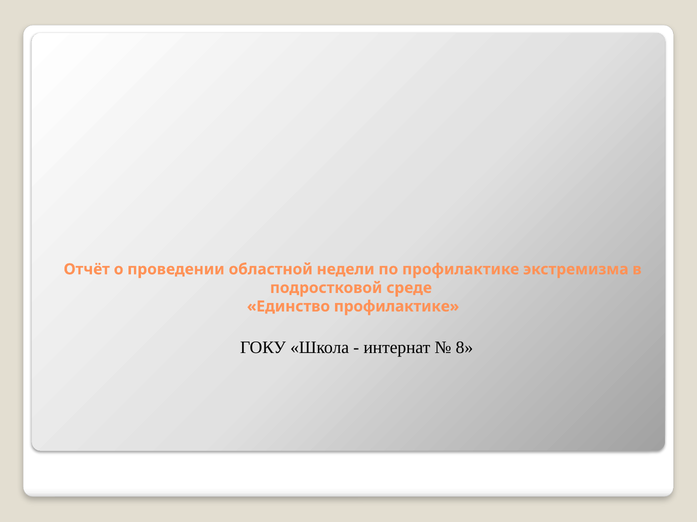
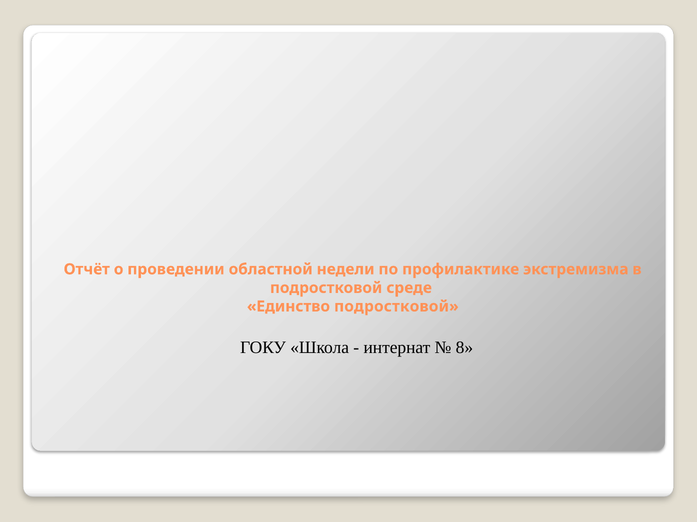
Единство профилактике: профилактике -> подростковой (396, 307)
